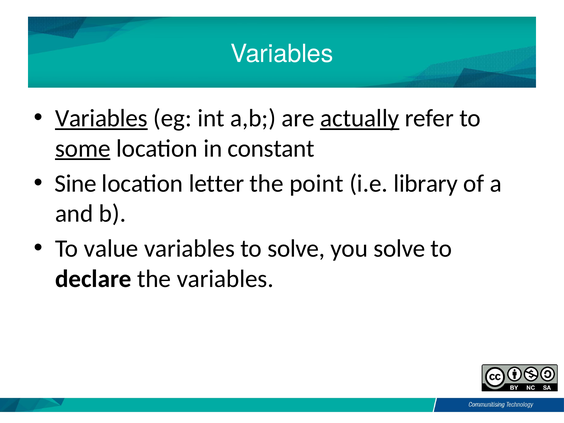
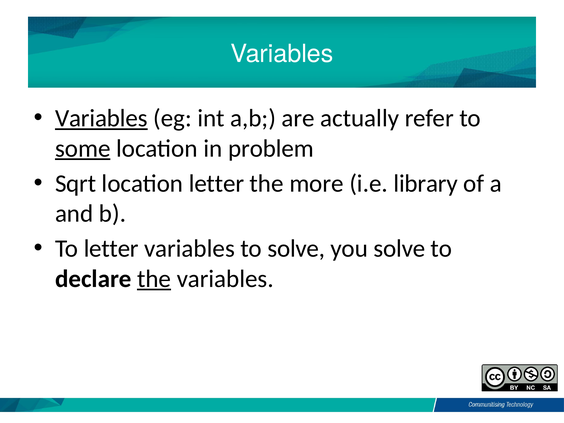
actually underline: present -> none (360, 118)
constant: constant -> problem (271, 148)
Sine: Sine -> Sqrt (76, 184)
point: point -> more (317, 184)
To value: value -> letter (111, 249)
the underline: none -> present (154, 279)
